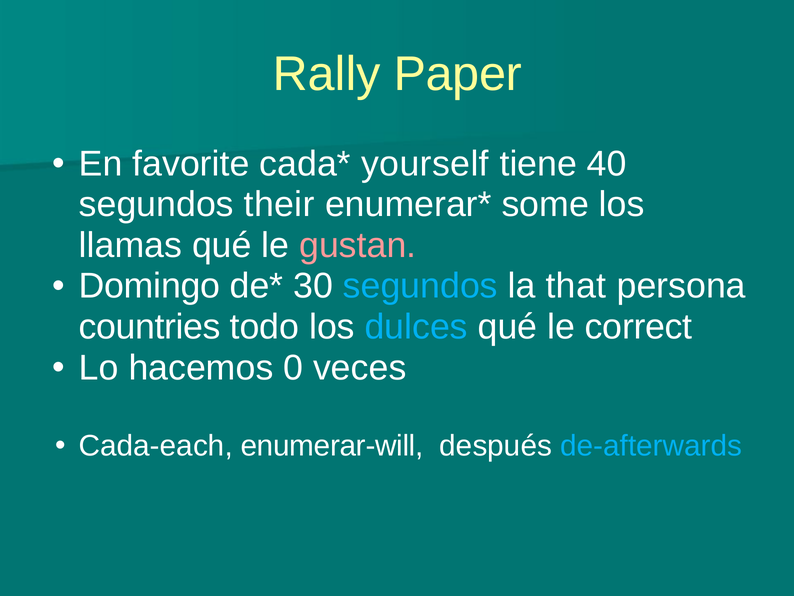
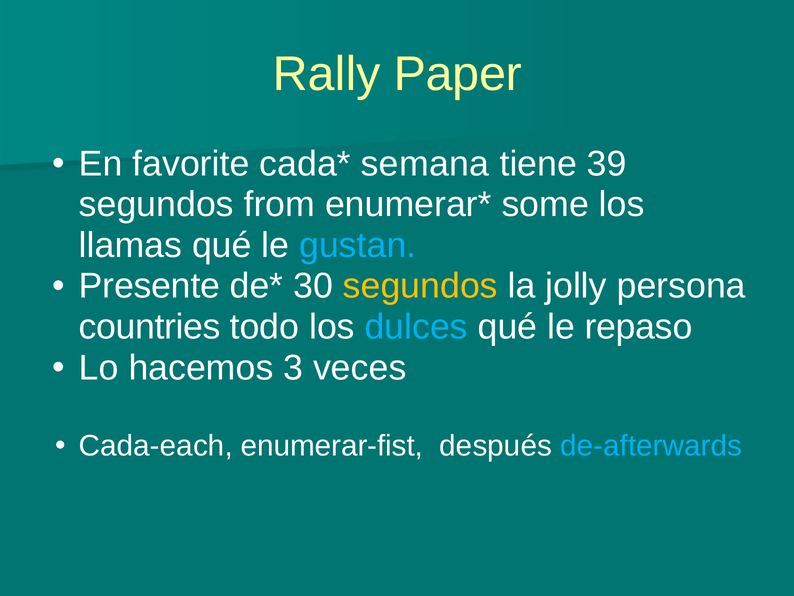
yourself: yourself -> semana (425, 164)
40: 40 -> 39 (607, 164)
their: their -> from (279, 204)
gustan colour: pink -> light blue (358, 245)
Domingo: Domingo -> Presente (150, 286)
segundos colour: light blue -> yellow (420, 286)
that: that -> jolly (576, 286)
correct: correct -> repaso (639, 327)
0: 0 -> 3 (293, 367)
enumerar-will: enumerar-will -> enumerar-fist (332, 445)
